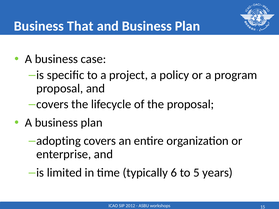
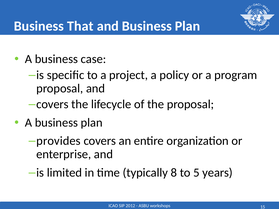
adopting: adopting -> provides (58, 141)
6: 6 -> 8 (174, 173)
